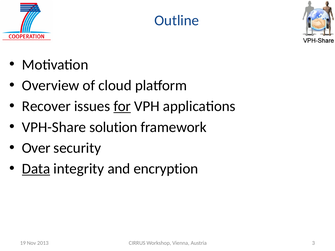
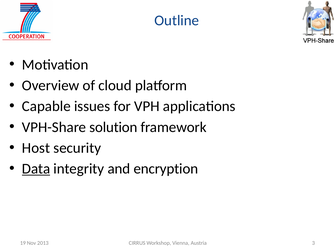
Recover: Recover -> Capable (46, 106)
for underline: present -> none (122, 106)
Over: Over -> Host (36, 148)
